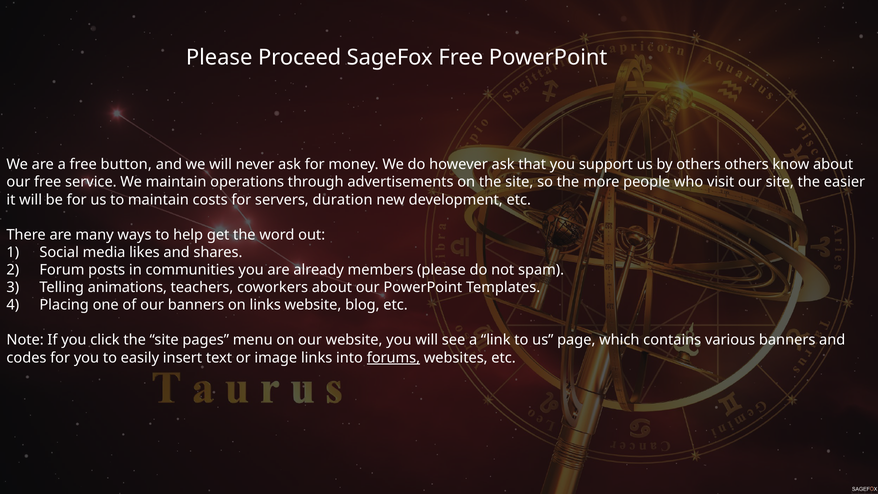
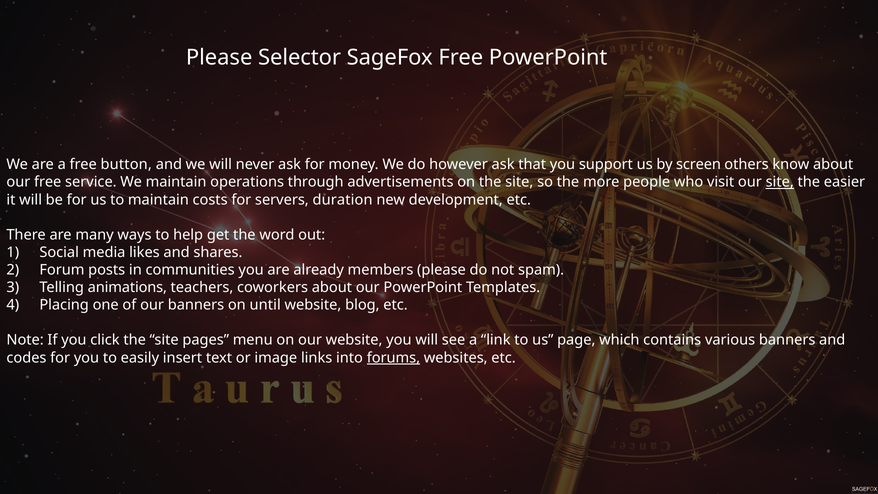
Proceed: Proceed -> Selector (300, 58)
by others: others -> screen (699, 165)
site underline: none -> present (780, 182)
on links: links -> until (265, 305)
